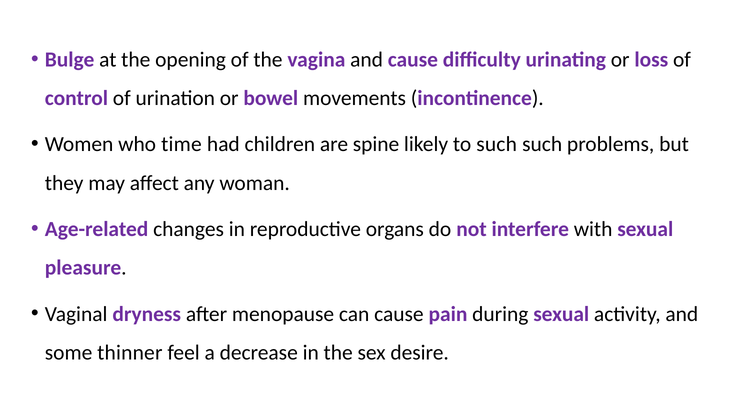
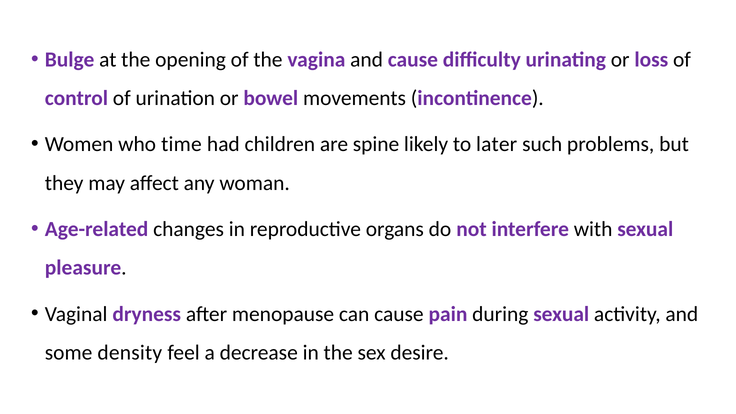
to such: such -> later (497, 144)
thinner: thinner -> density (130, 352)
